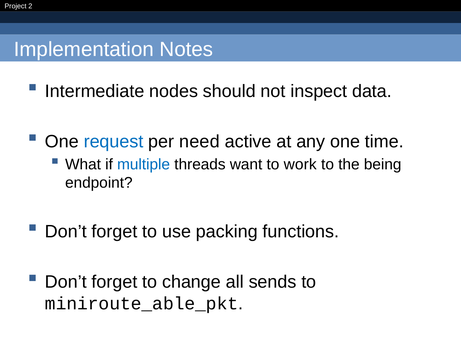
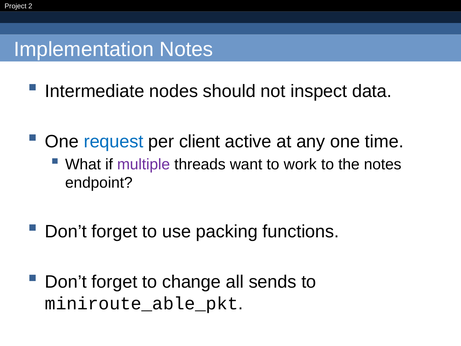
need: need -> client (200, 141)
multiple colour: blue -> purple (144, 164)
the being: being -> notes (383, 164)
